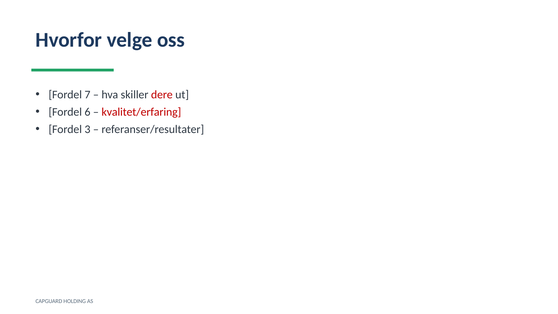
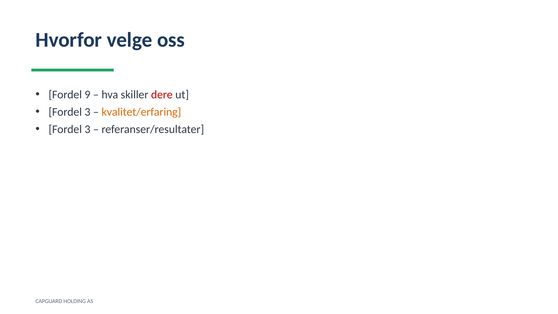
7: 7 -> 9 (87, 95)
6: 6 -> 3 (87, 112)
kvalitet/erfaring colour: red -> orange (141, 112)
